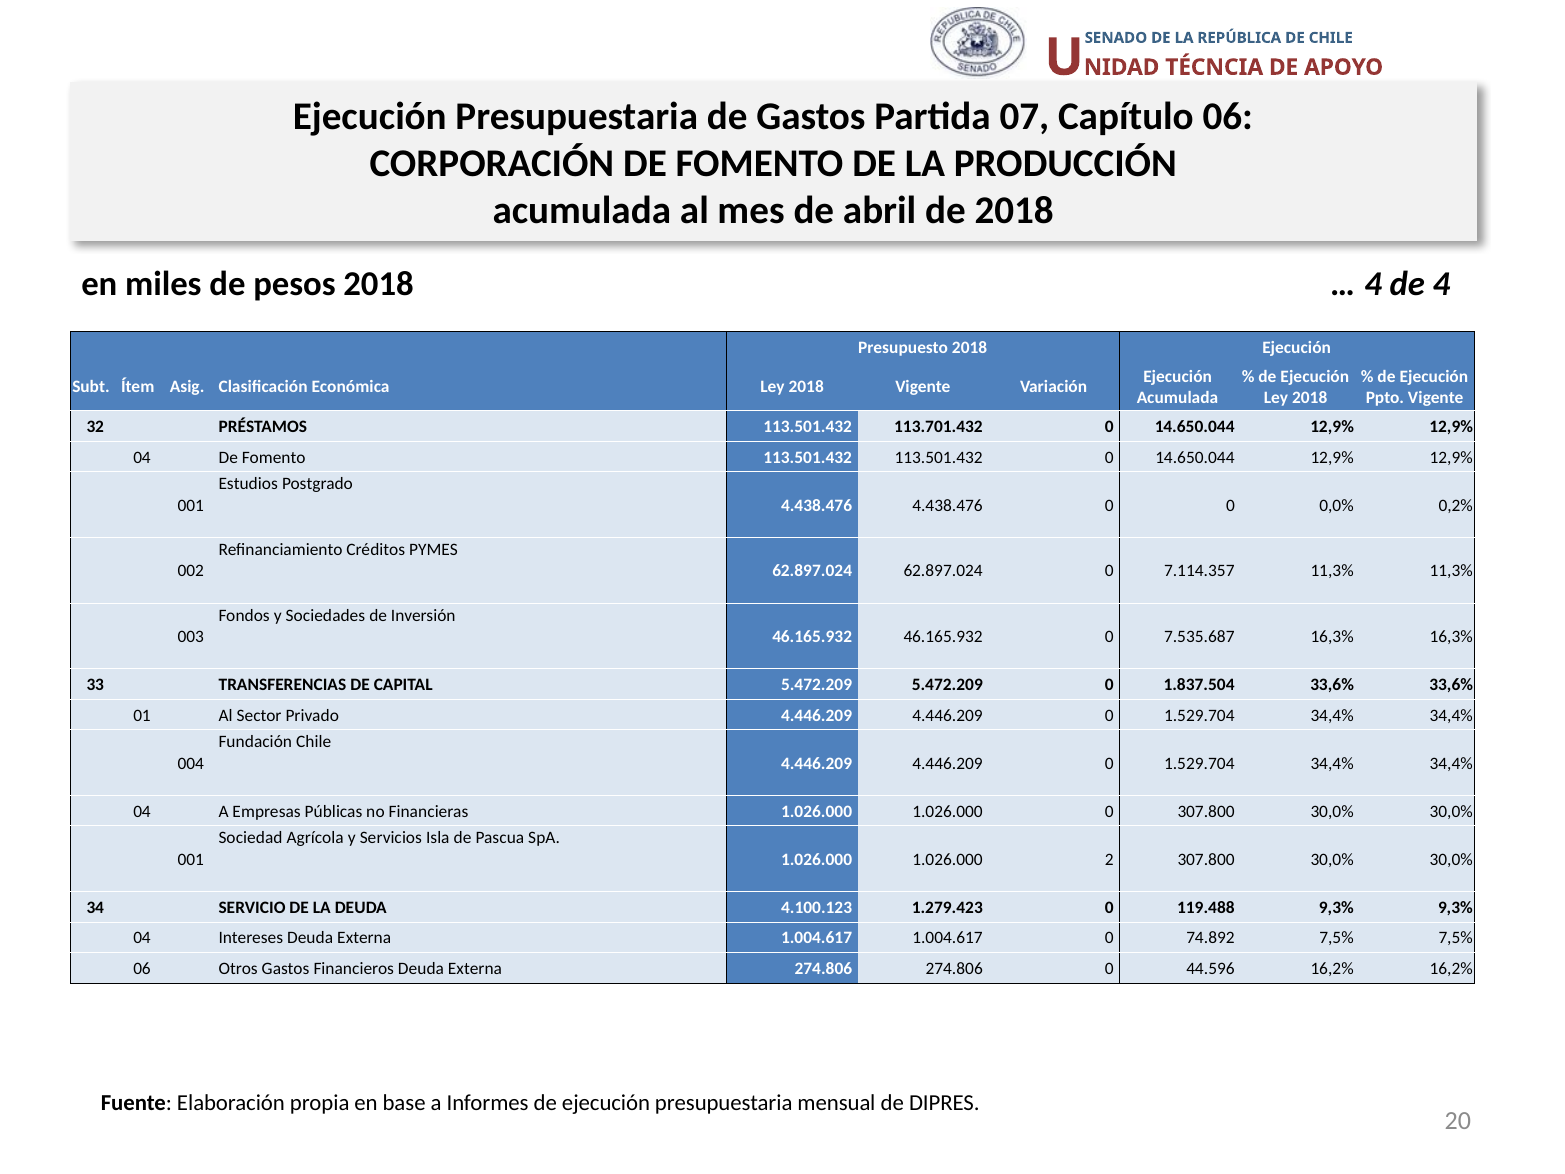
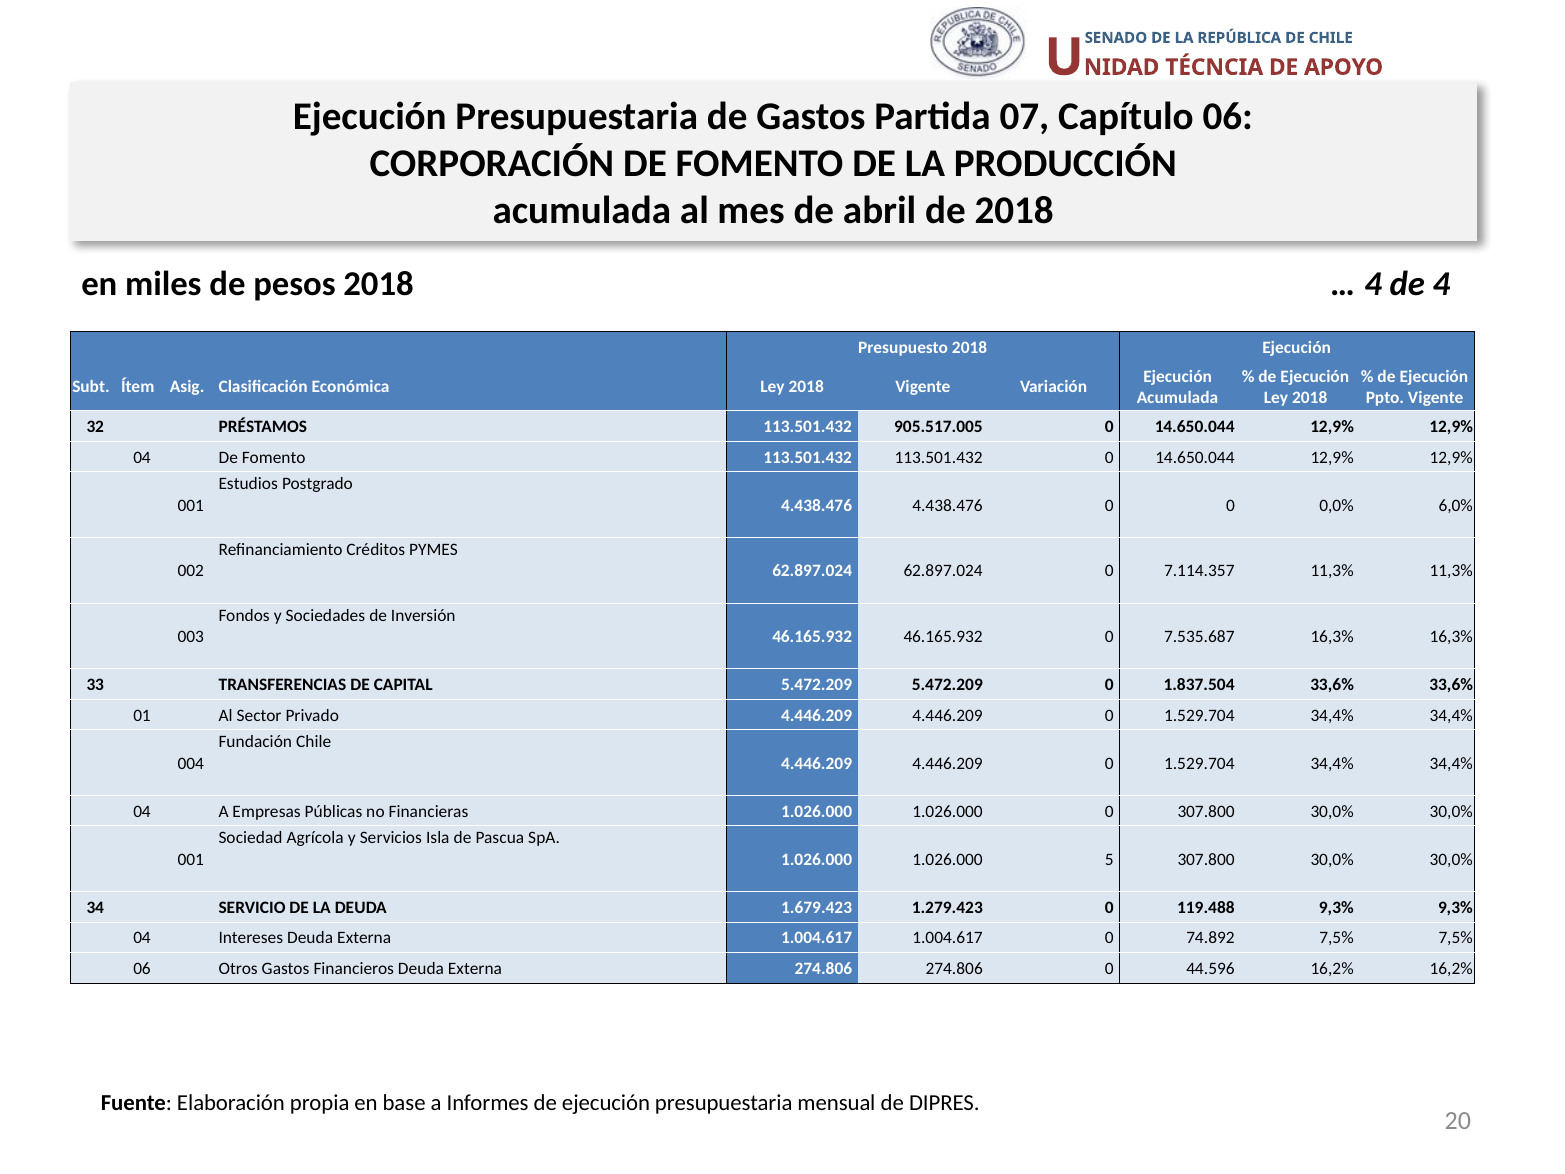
113.701.432: 113.701.432 -> 905.517.005 (938, 427)
0,2%: 0,2% -> 6,0% (1456, 505)
2: 2 -> 5 (1109, 859)
4.100.123: 4.100.123 -> 1.679.423 (817, 907)
